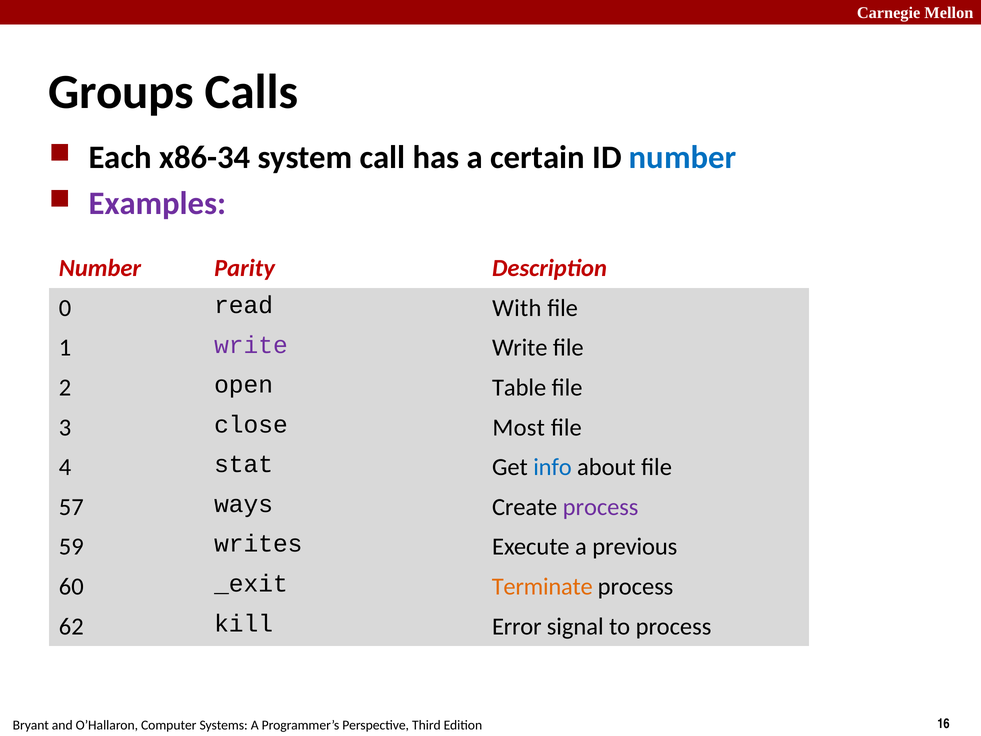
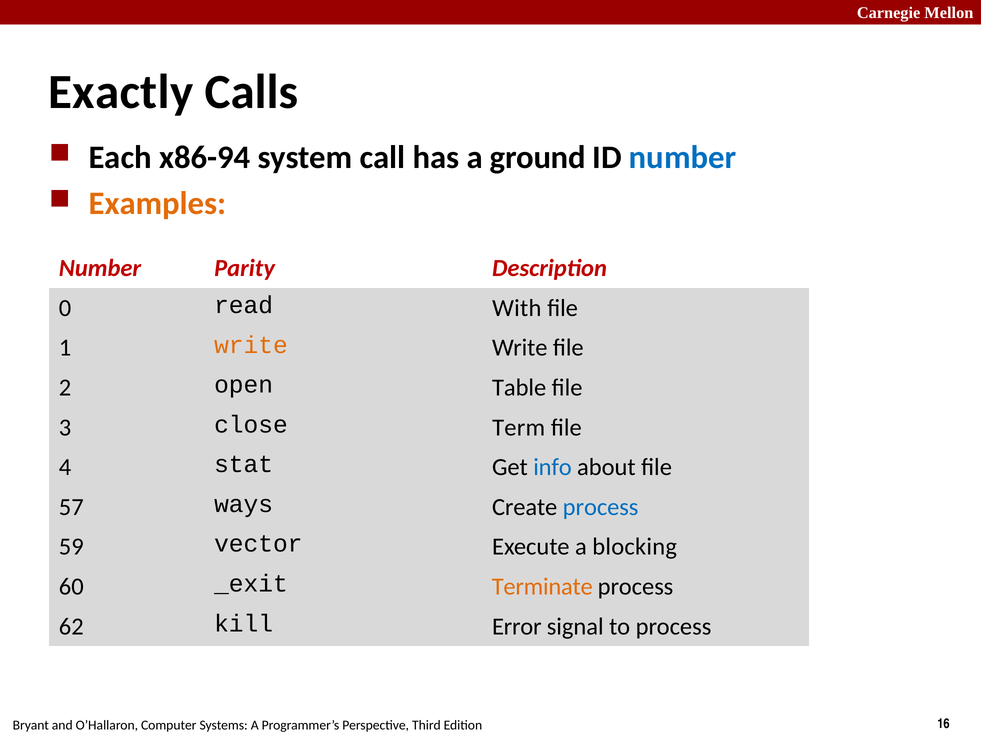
Groups: Groups -> Exactly (121, 92)
x86-34: x86-34 -> x86-94 (205, 158)
certain: certain -> ground (538, 158)
Examples colour: purple -> orange (158, 203)
write colour: purple -> orange (251, 345)
Most: Most -> Term (519, 427)
process colour: purple -> blue (601, 507)
writes: writes -> vector (258, 544)
previous: previous -> blocking (635, 547)
